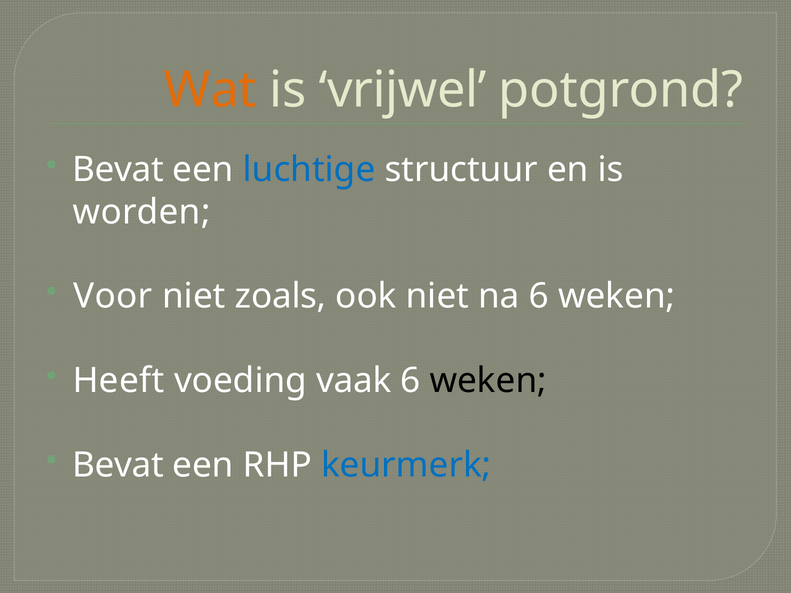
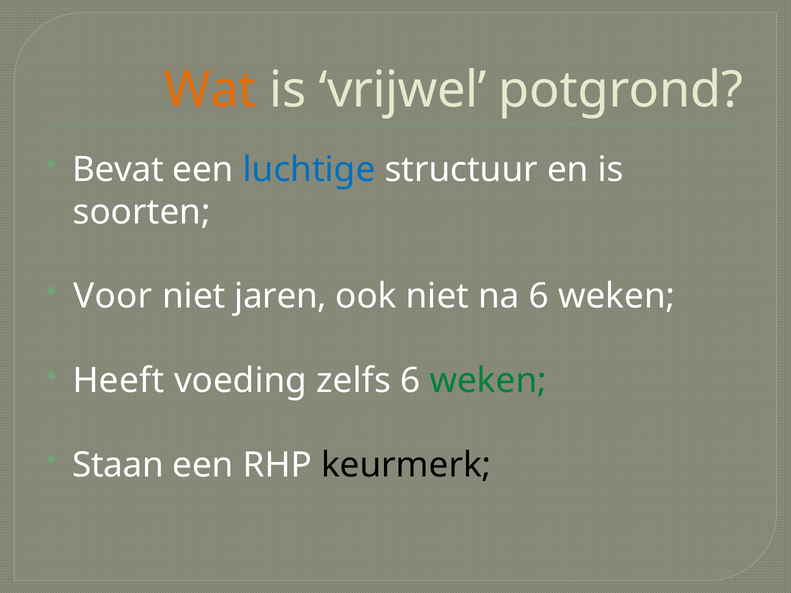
worden: worden -> soorten (142, 212)
zoals: zoals -> jaren (281, 296)
vaak: vaak -> zelfs (354, 381)
weken colour: black -> green (488, 381)
Bevat: Bevat -> Staan (118, 465)
keurmerk colour: blue -> black (406, 465)
